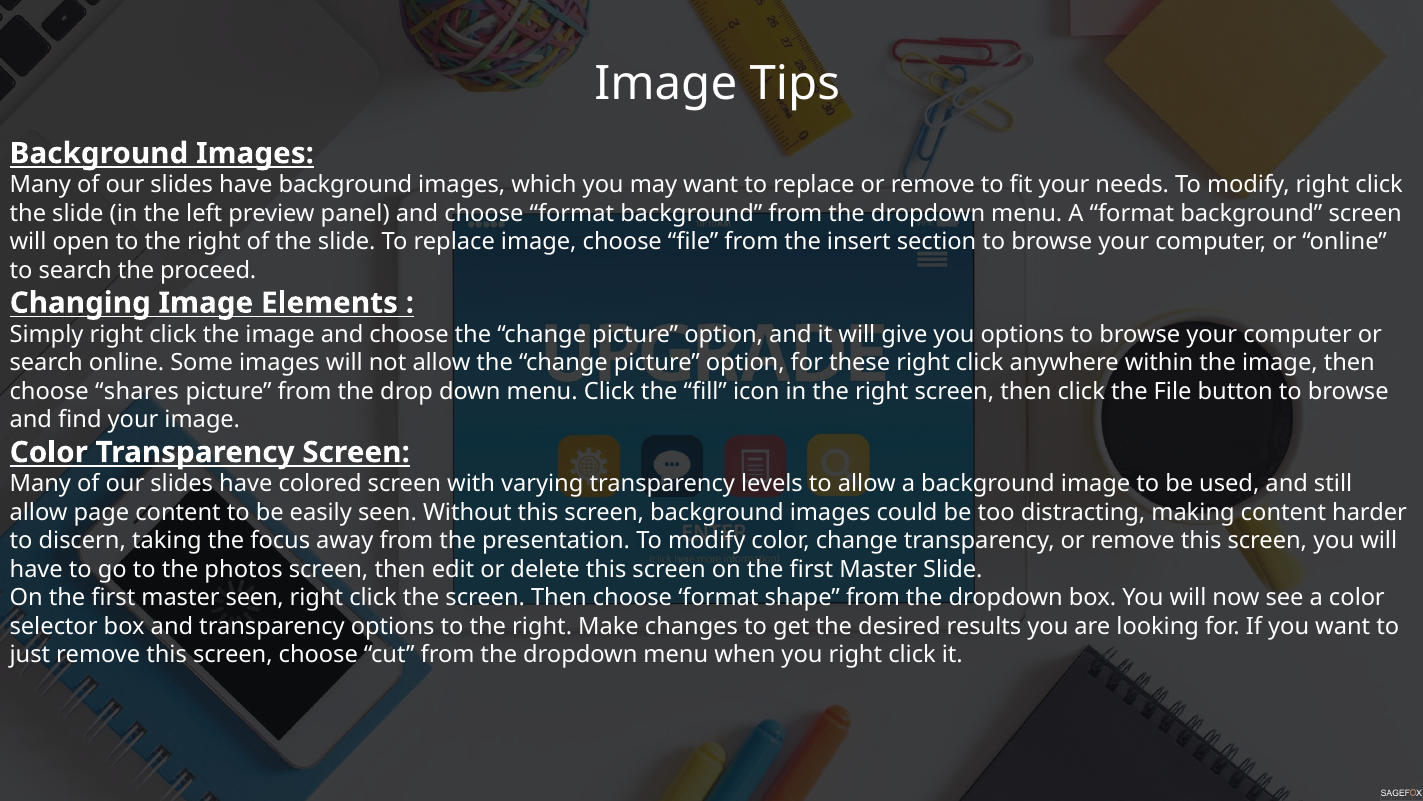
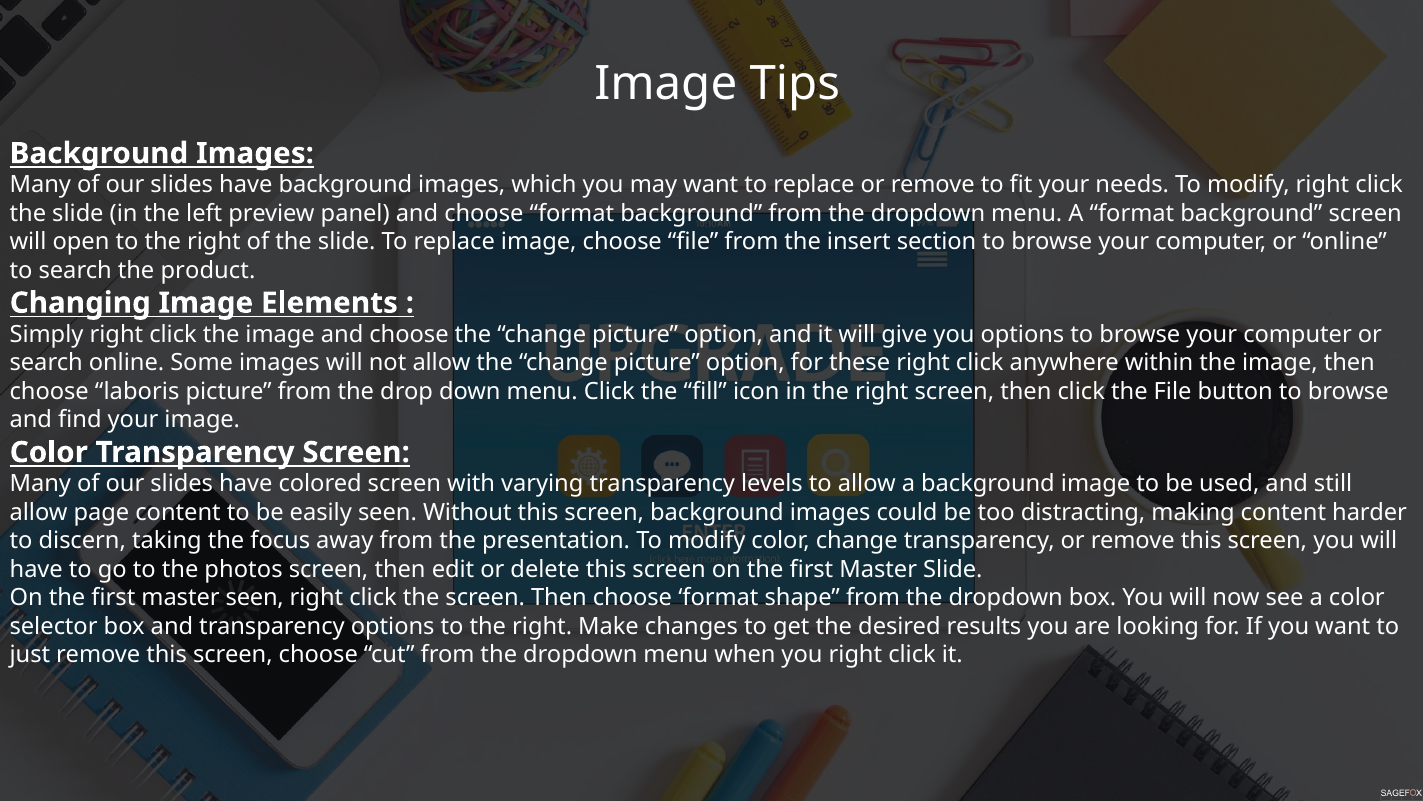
proceed: proceed -> product (208, 270)
shares: shares -> laboris (137, 391)
